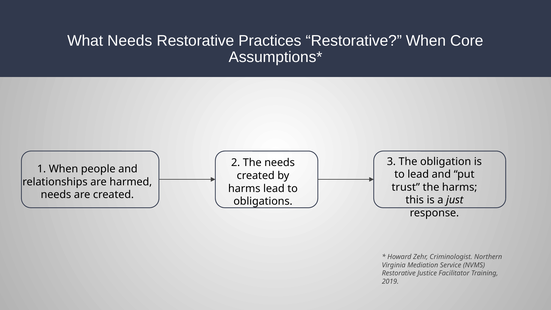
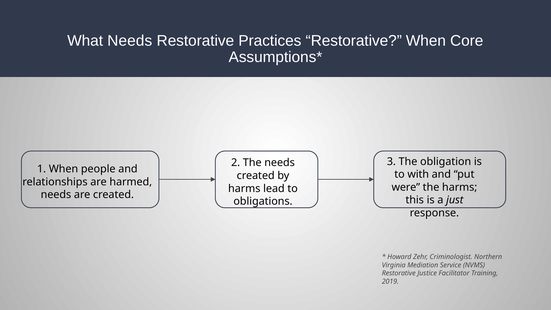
to lead: lead -> with (418, 174)
trust: trust -> were (406, 187)
